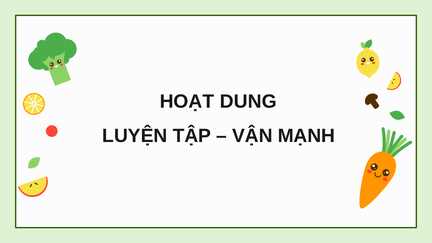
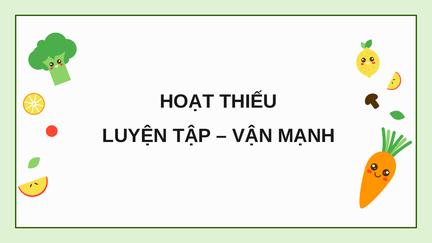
DUNG: DUNG -> THIẾU (248, 101)
